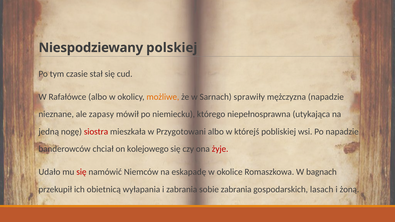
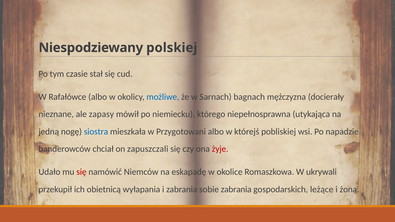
możliwe colour: orange -> blue (163, 97)
sprawiły: sprawiły -> bagnach (249, 97)
mężczyzna napadzie: napadzie -> docierały (326, 97)
siostra colour: red -> blue (96, 132)
kolejowego: kolejowego -> zapuszczali (148, 149)
bagnach: bagnach -> ukrywali (321, 172)
lasach: lasach -> leżące (322, 189)
